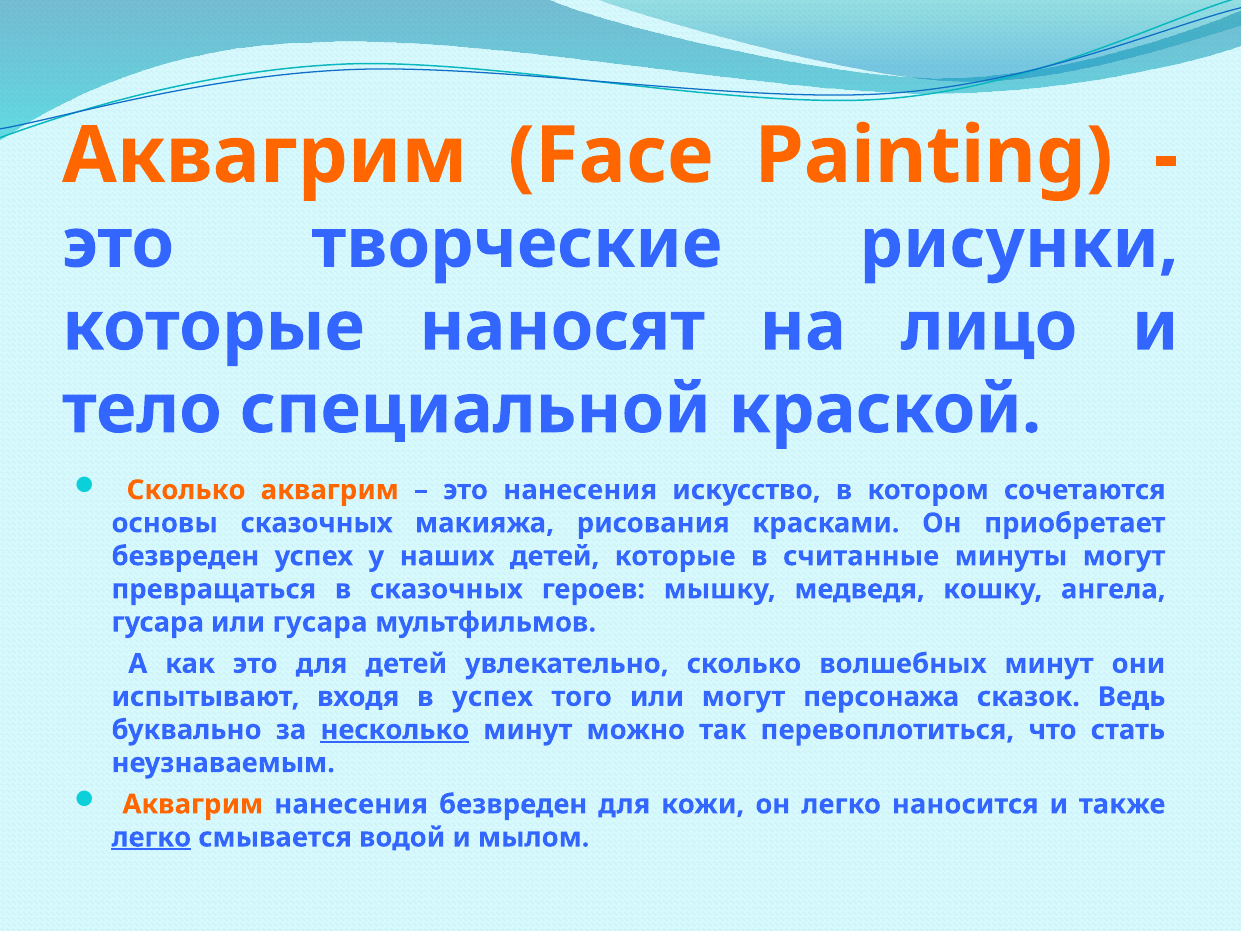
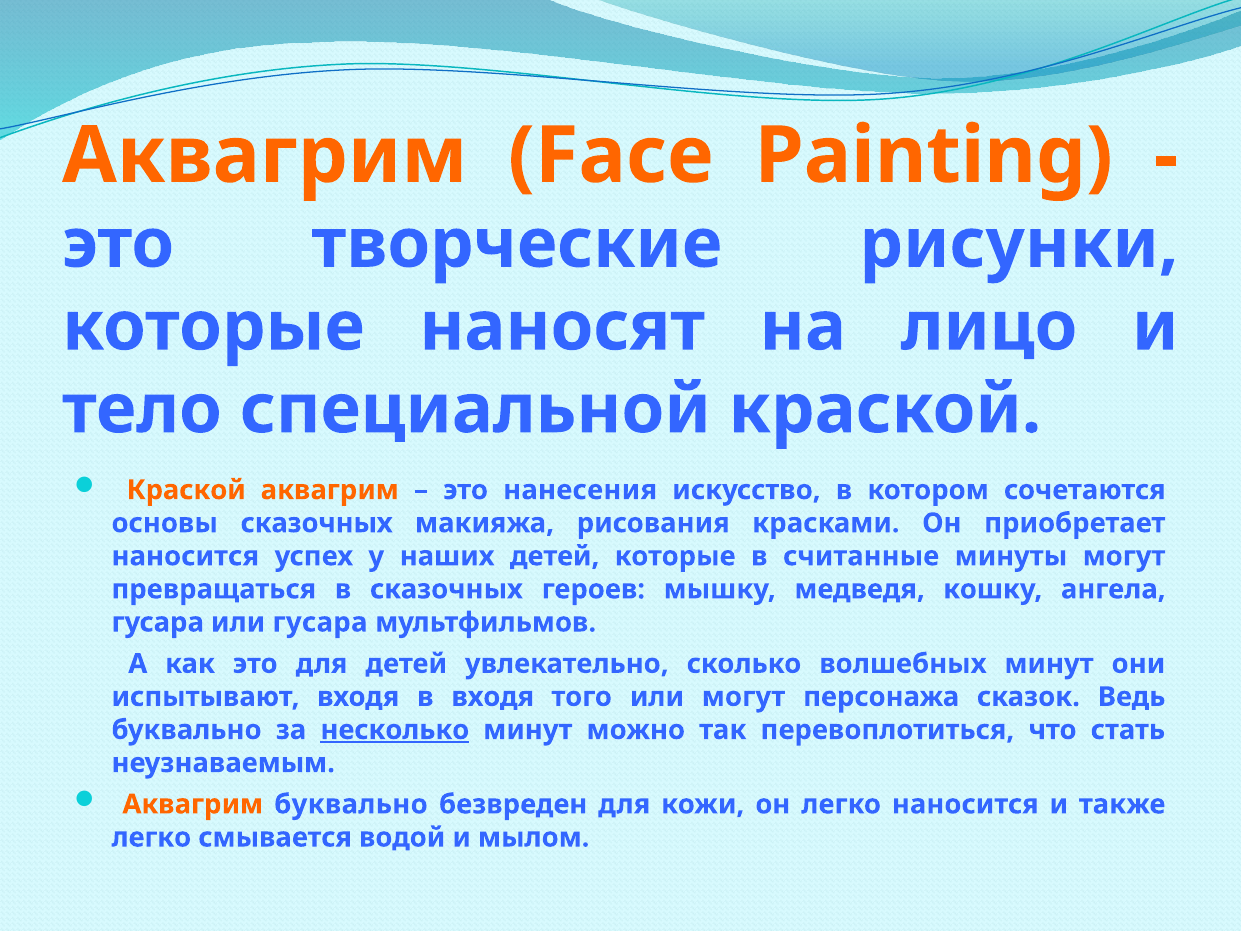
Сколько: Сколько -> Краской (186, 490)
безвреден: безвреден -> наносится (185, 556)
в успех: успех -> входя (493, 697)
Аквагрим нанесения: нанесения -> буквально (351, 804)
легко underline: present -> none (151, 837)
